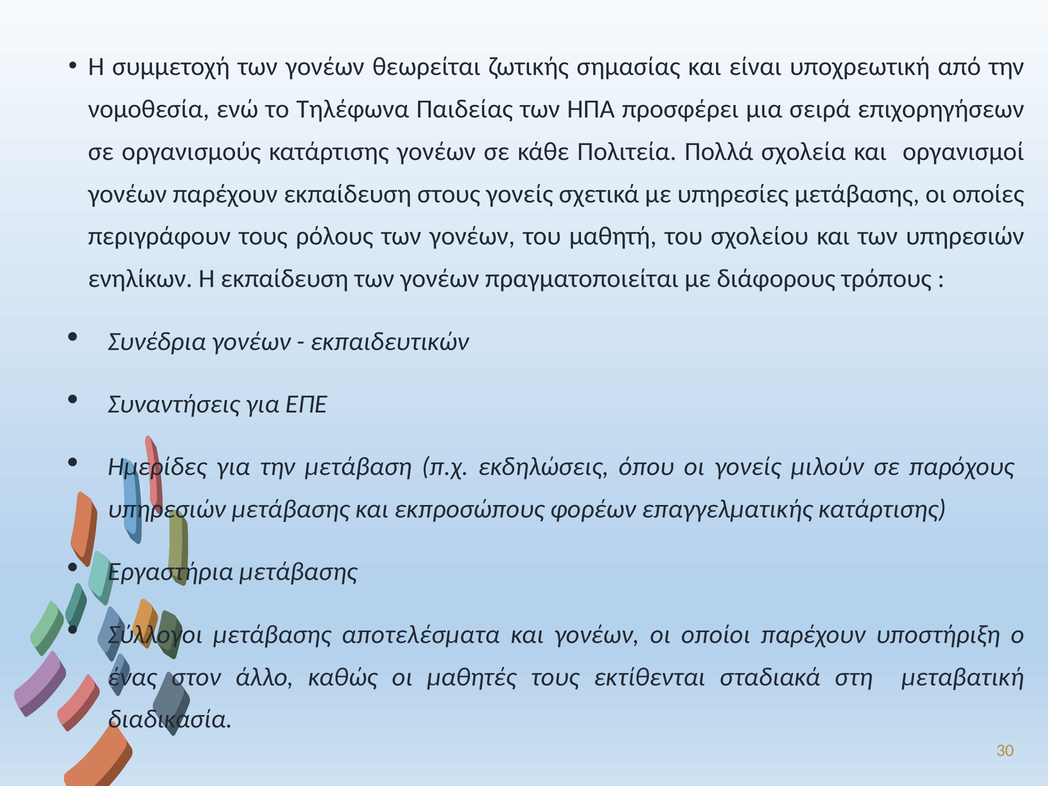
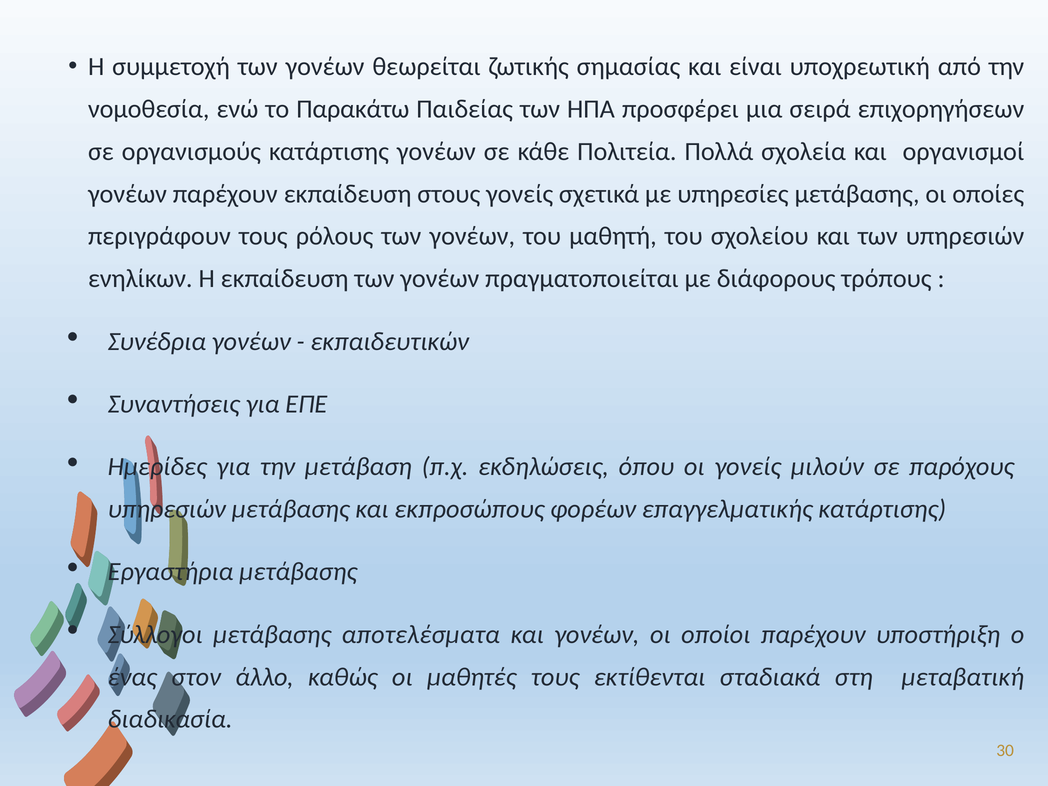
Τηλέφωνα: Τηλέφωνα -> Παρακάτω (353, 109)
